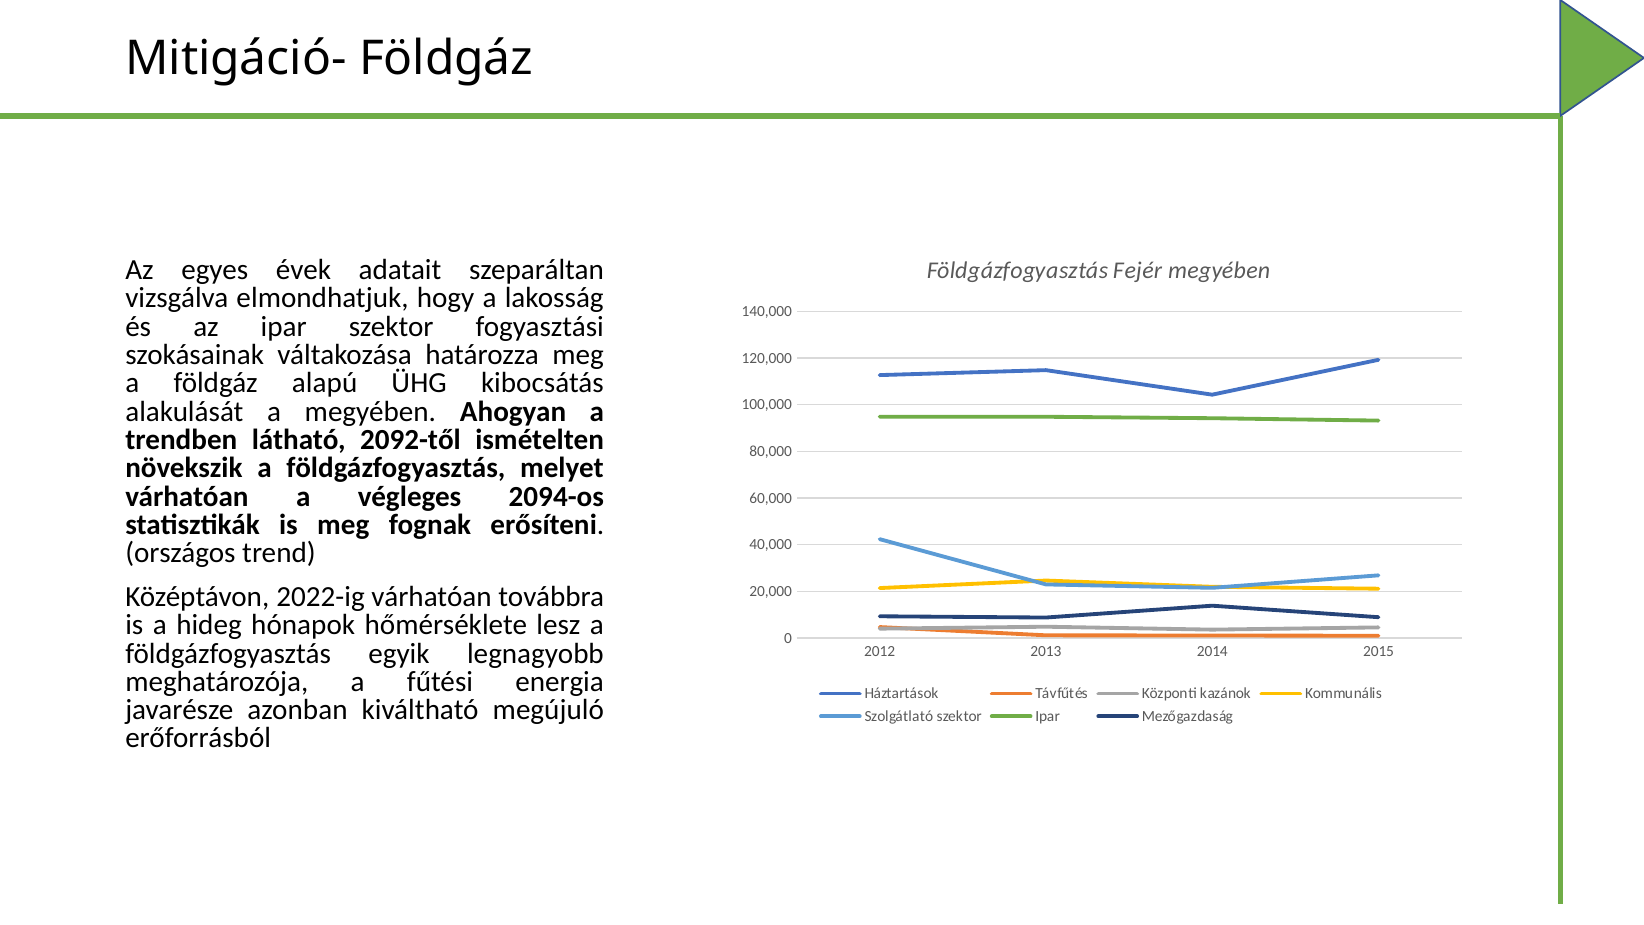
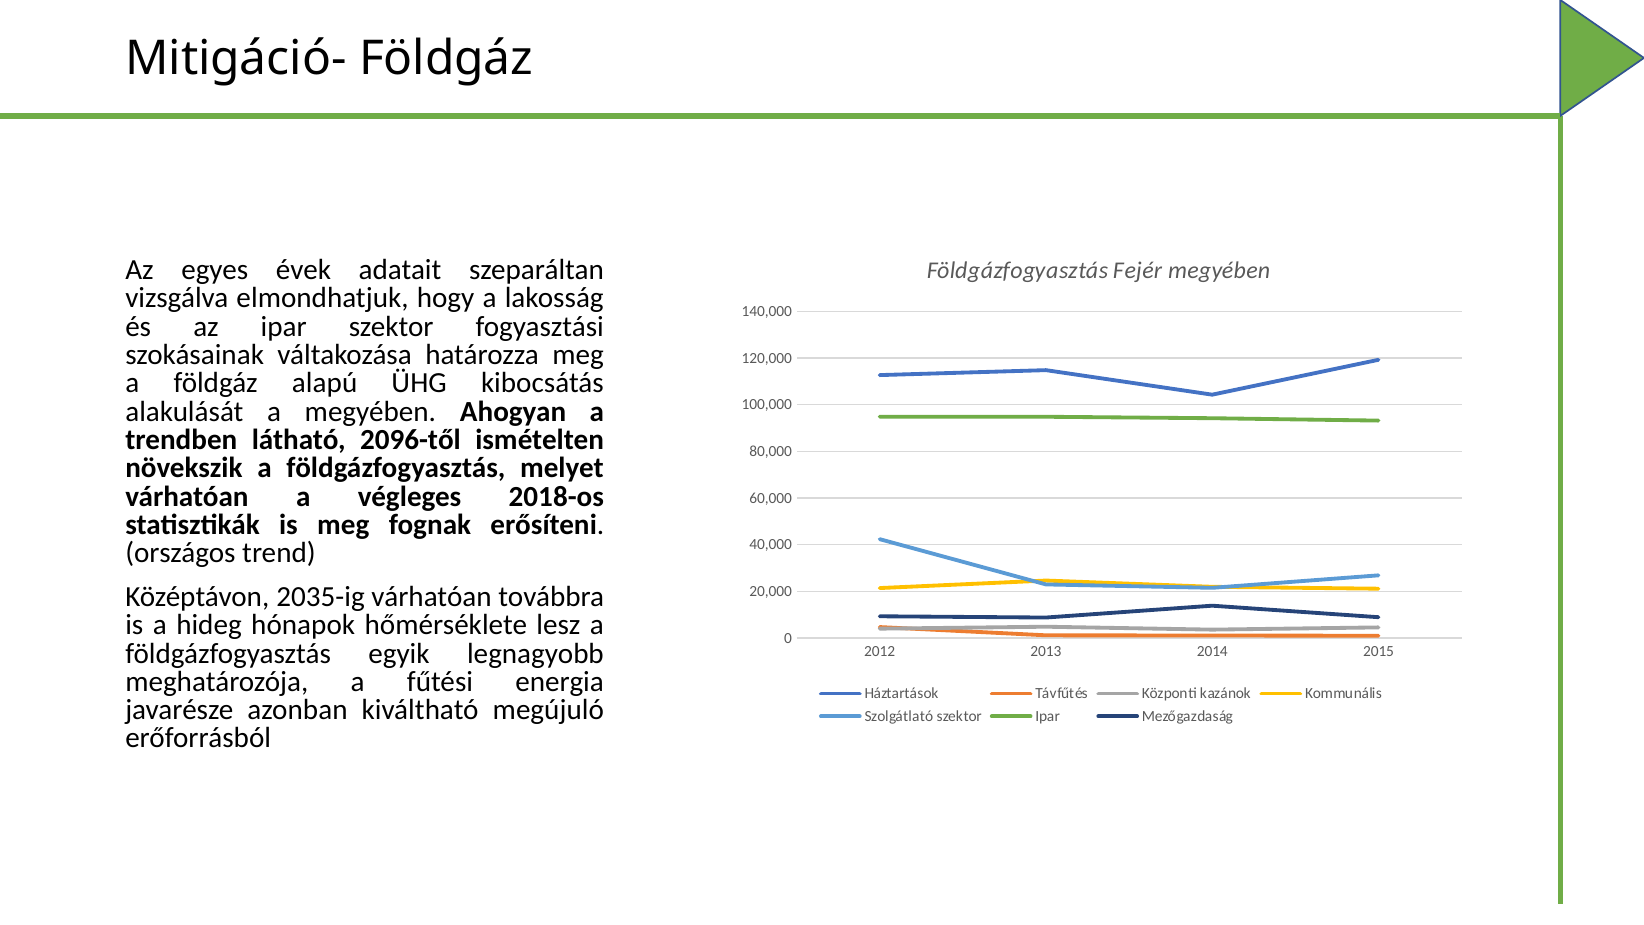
2092-től: 2092-től -> 2096-től (410, 440)
2094-os: 2094-os -> 2018-os (556, 496)
2022-ig: 2022-ig -> 2035-ig (321, 597)
